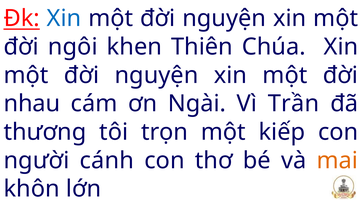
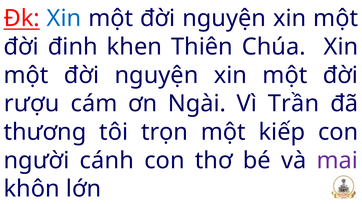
ngôi: ngôi -> đinh (73, 47)
nhau: nhau -> rượu (32, 103)
mai colour: orange -> purple (337, 160)
